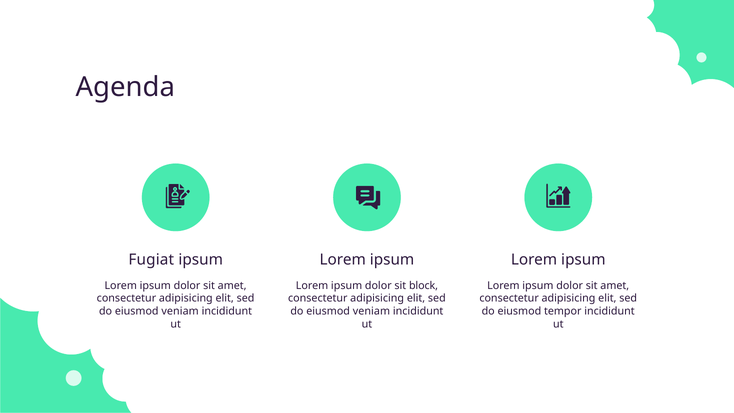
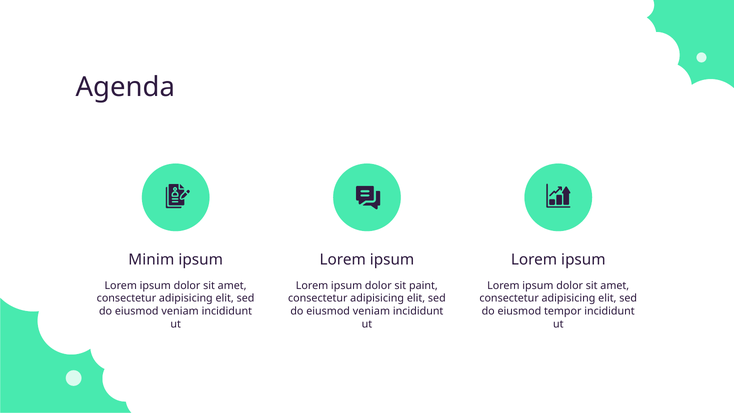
Fugiat: Fugiat -> Minim (151, 259)
block: block -> paint (423, 285)
